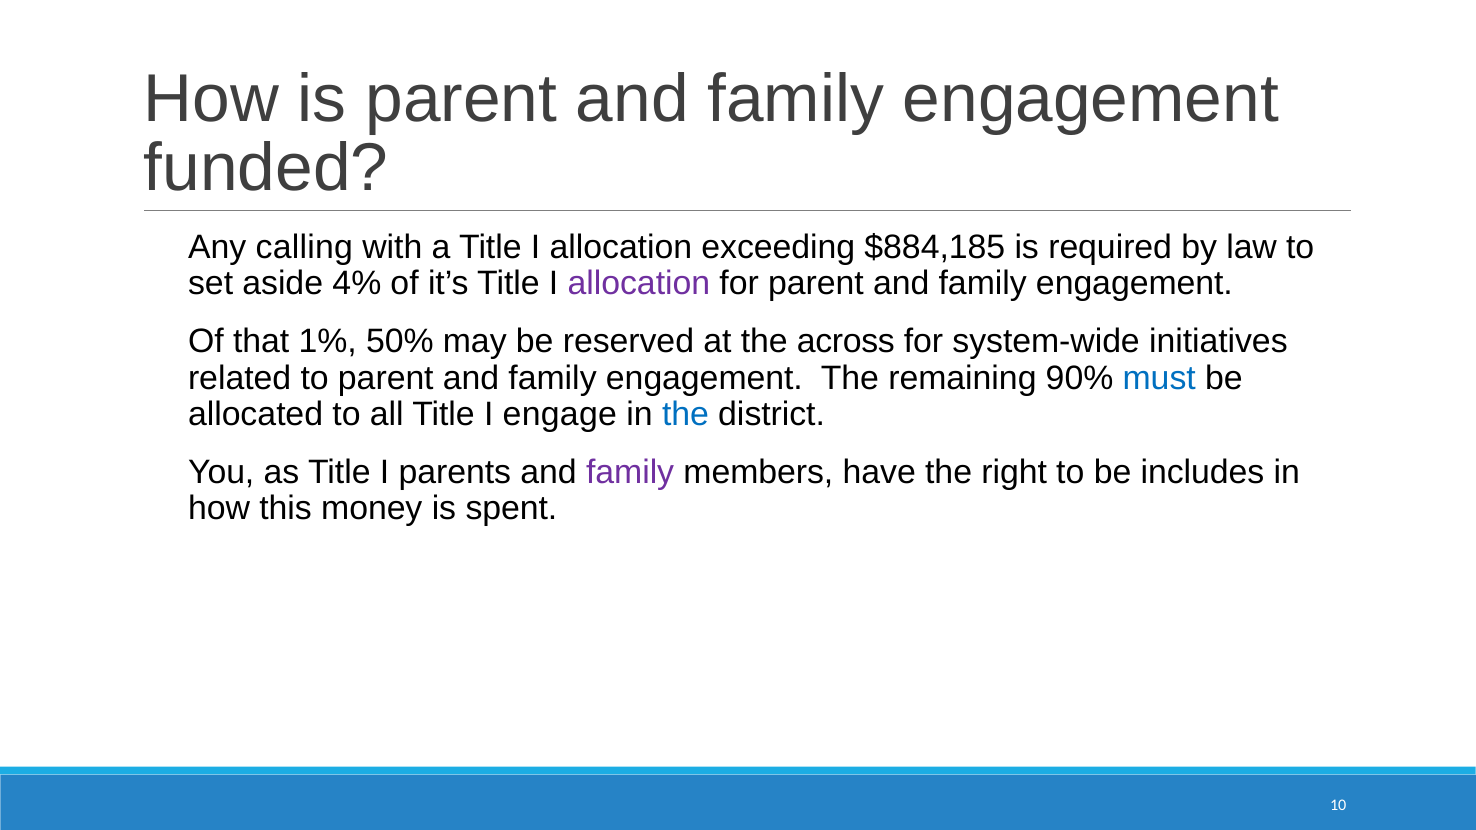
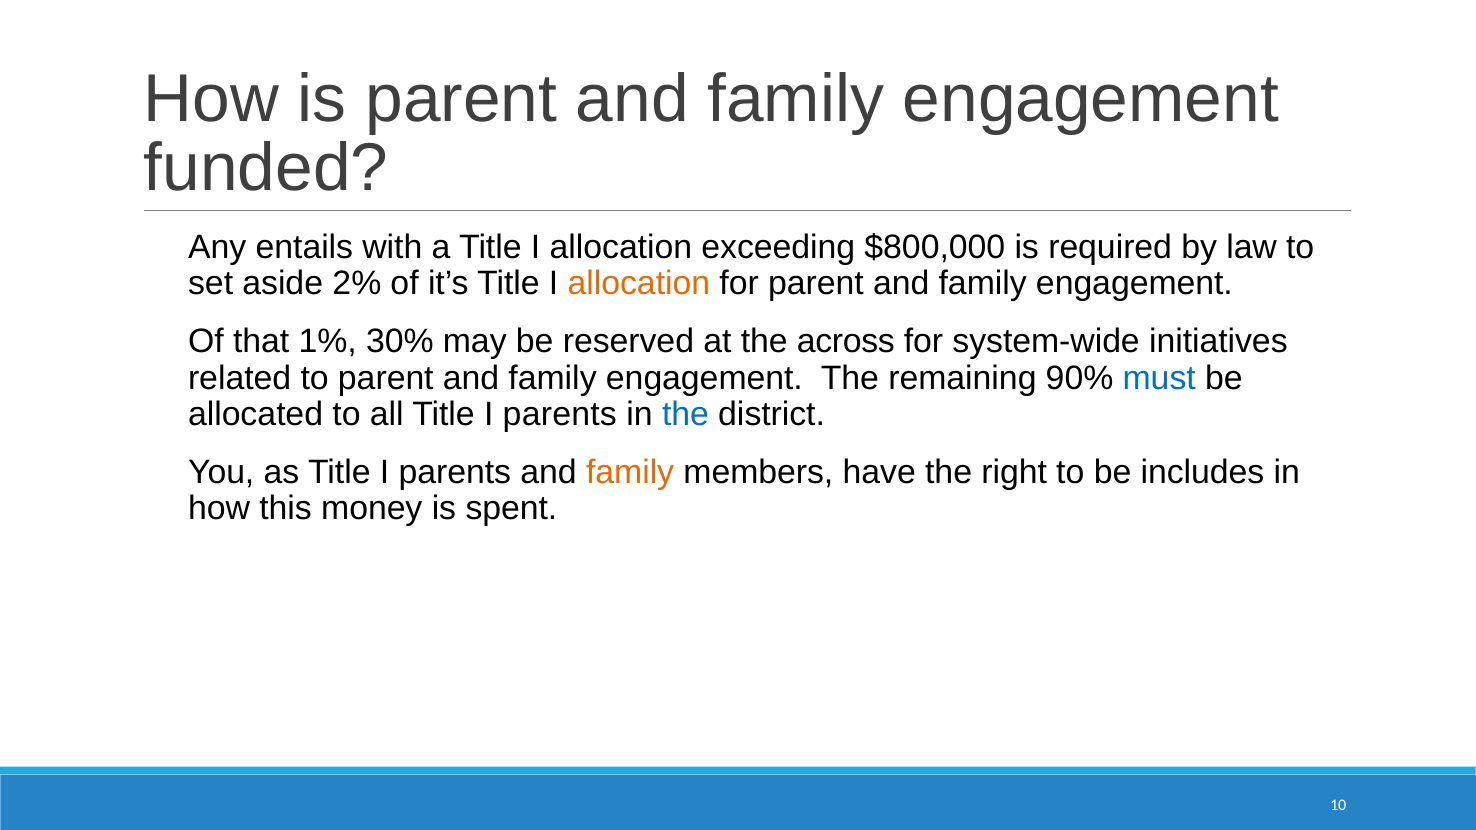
calling: calling -> entails (304, 247)
$884,185: $884,185 -> $800,000 (935, 247)
4%: 4% -> 2% (357, 283)
allocation colour: purple -> orange (639, 283)
50%: 50% -> 30% (400, 342)
all Title I engage: engage -> parents (560, 414)
family colour: purple -> orange (630, 472)
